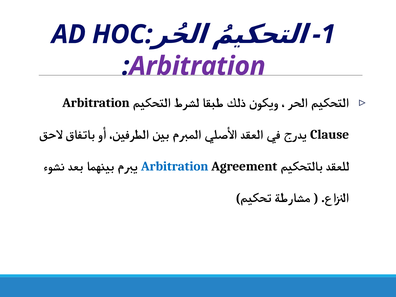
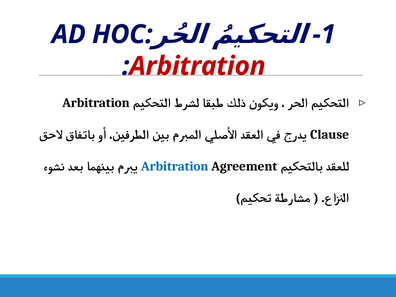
Arbitration colour: purple -> red (197, 66)
